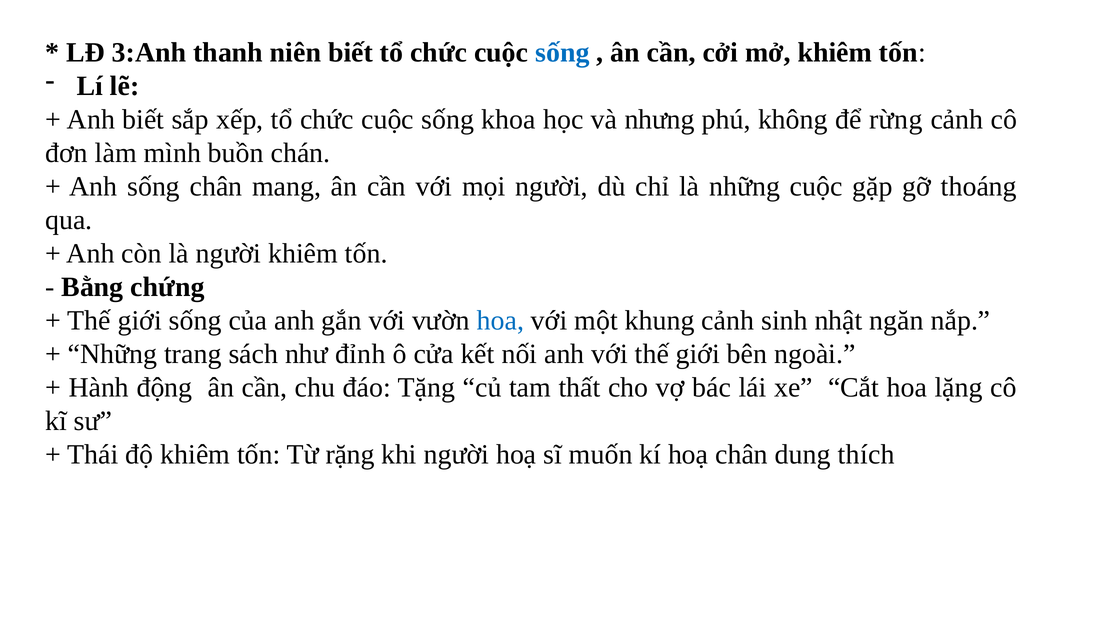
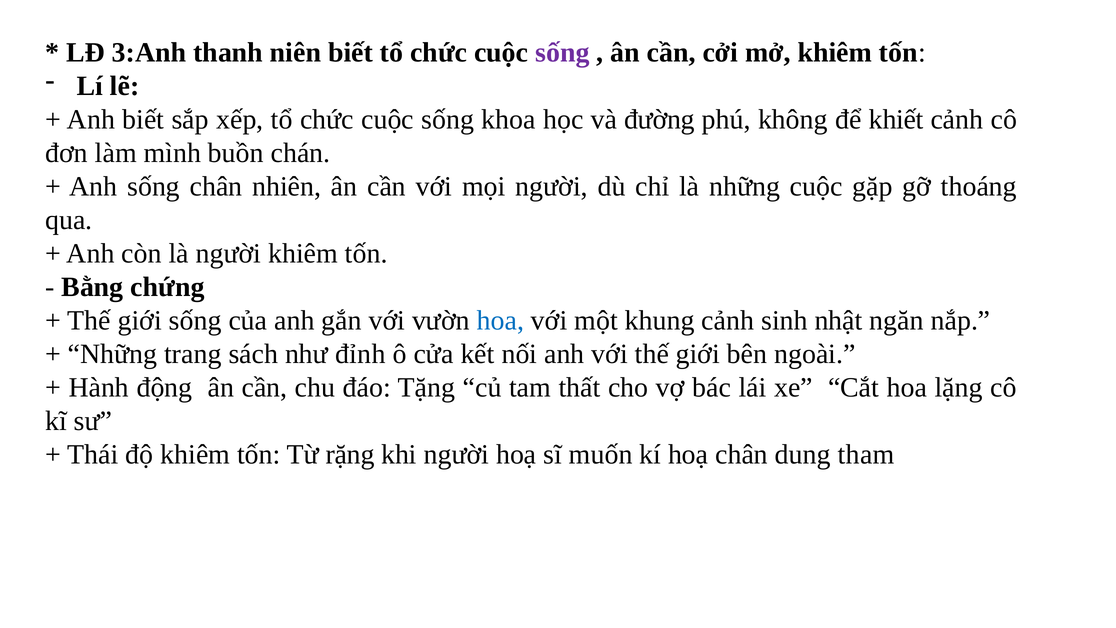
sống colour: blue -> purple (562, 52)
nhưng: nhưng -> đường (660, 119)
rừng: rừng -> khiết (896, 119)
mang: mang -> nhiên (287, 186)
thích: thích -> tham (866, 454)
